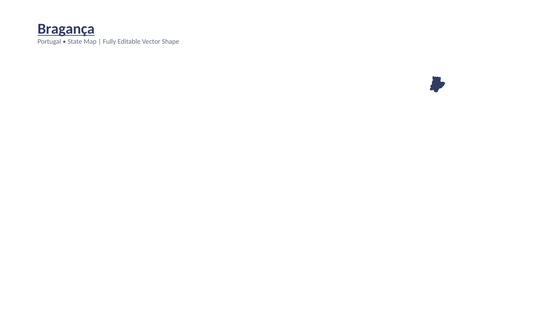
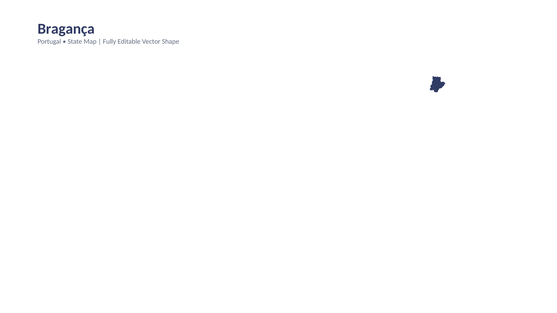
Bragança underline: present -> none (66, 29)
